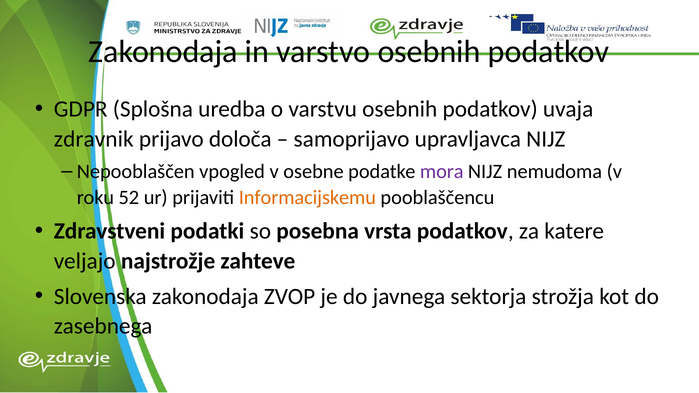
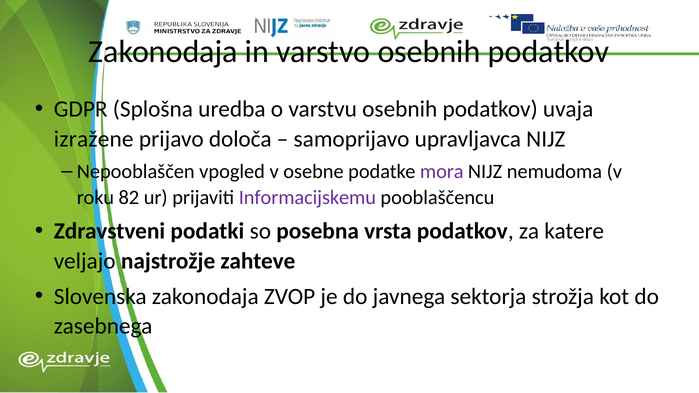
zdravnik: zdravnik -> izražene (94, 139)
52: 52 -> 82 (129, 197)
Informacijskemu colour: orange -> purple (307, 197)
